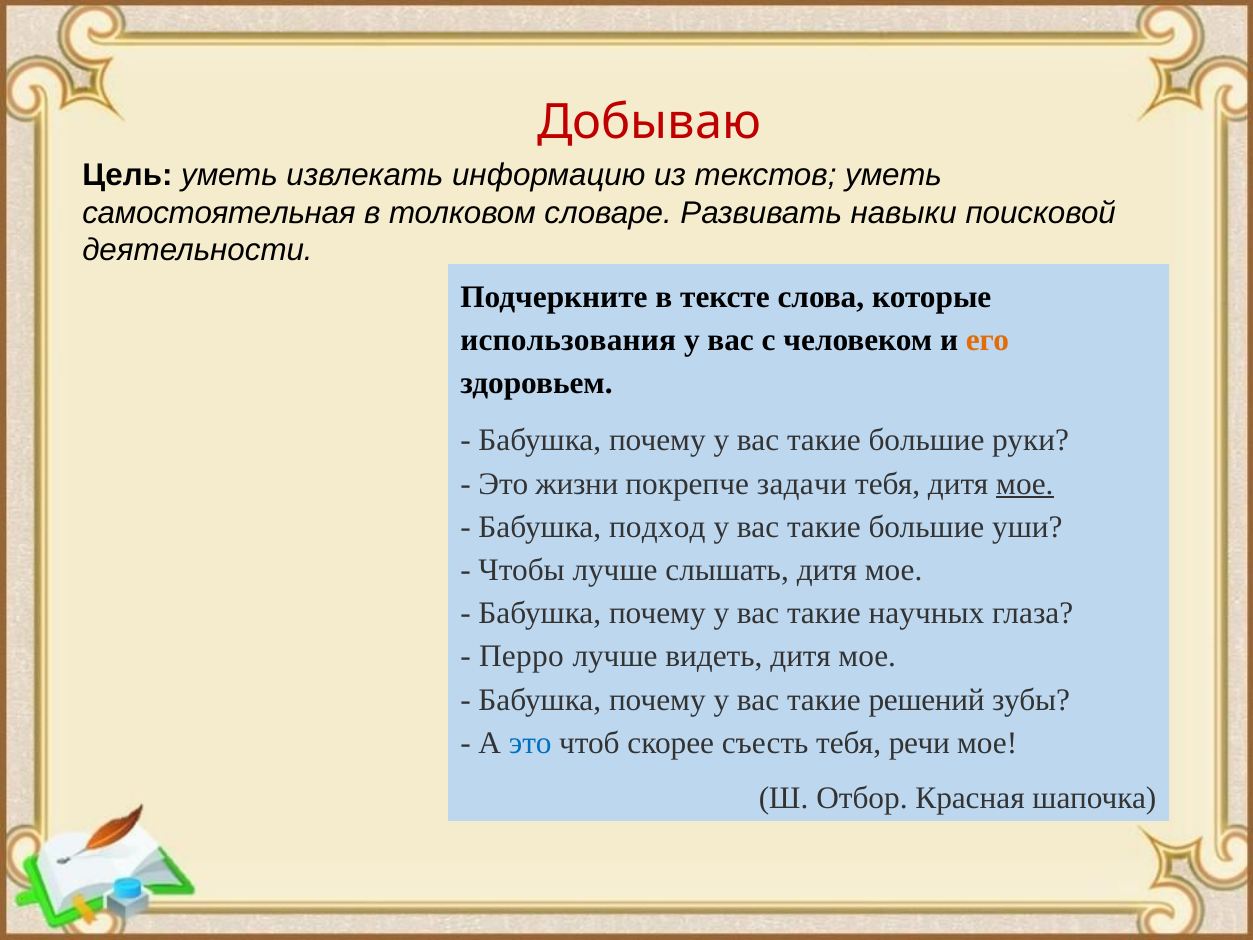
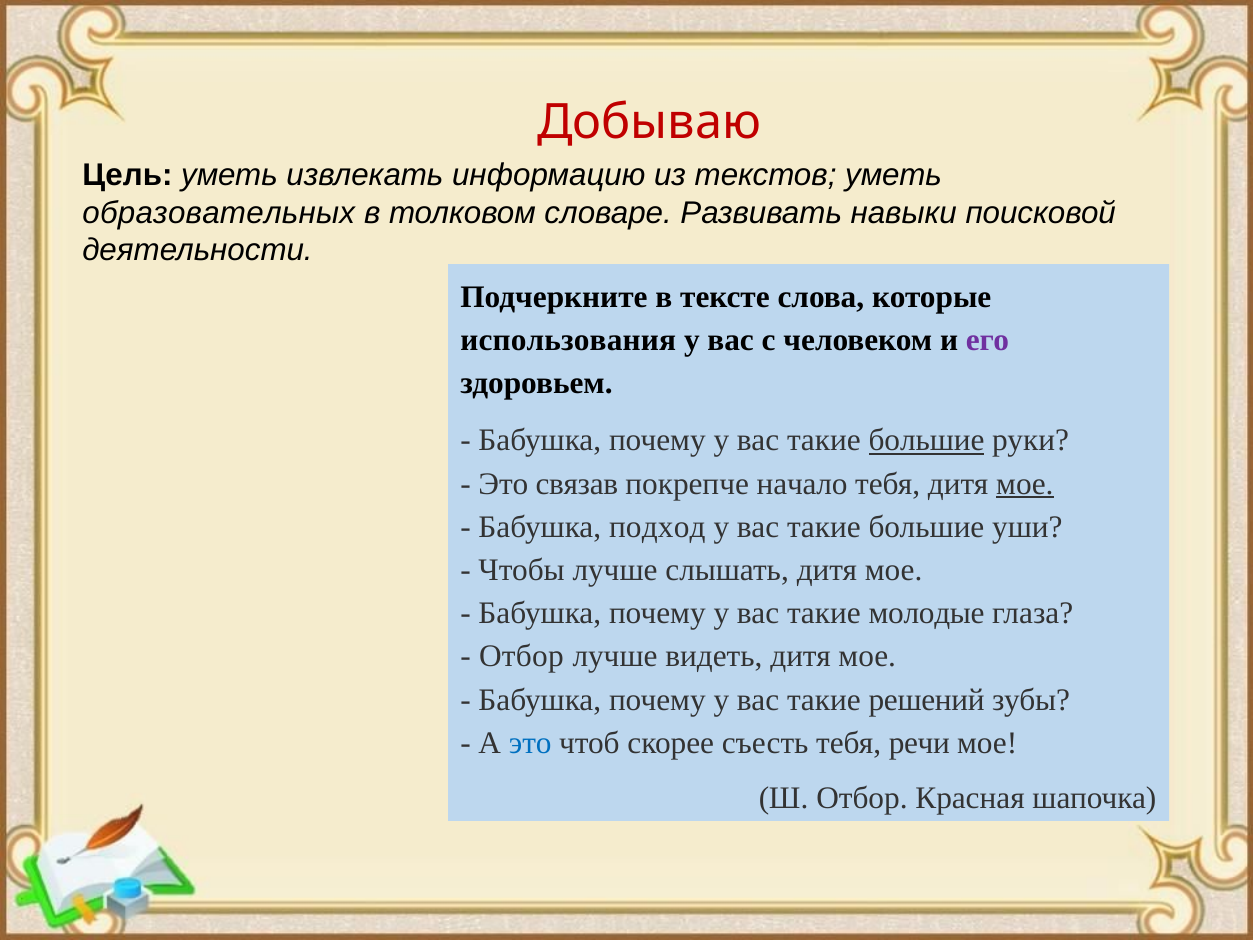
самостоятельная: самостоятельная -> образовательных (219, 213)
его colour: orange -> purple (988, 340)
большие underline: none -> present (927, 440)
жизни: жизни -> связав (577, 484)
задачи: задачи -> начало (802, 484)
научных: научных -> молодые (927, 613)
Перро: Перро -> Отбор (521, 656)
